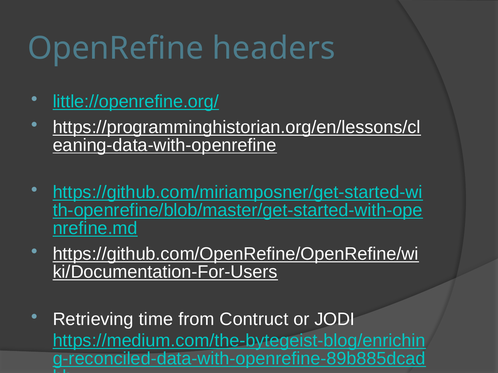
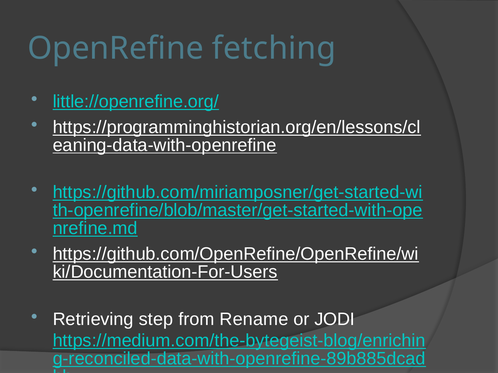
headers: headers -> fetching (274, 48)
time: time -> step (156, 320)
Contruct: Contruct -> Rename (254, 320)
